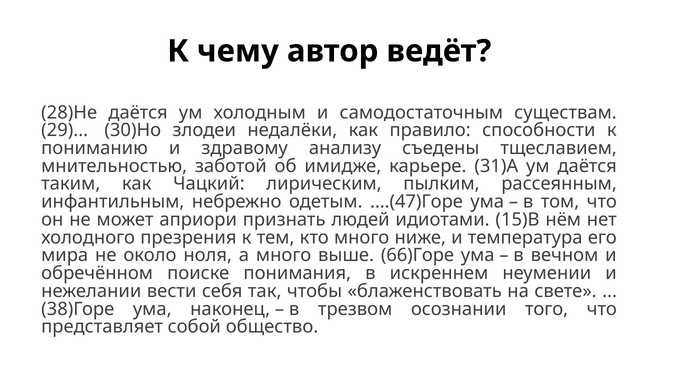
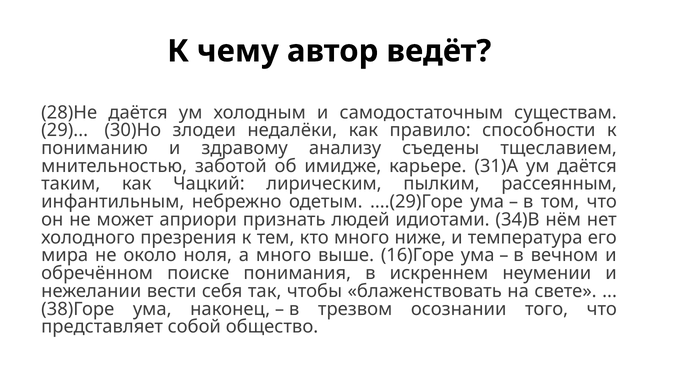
....(47)Горе: ....(47)Горе -> ....(29)Горе (416, 202)
15)В: 15)В -> 34)В (518, 220)
66)Горе: 66)Горе -> 16)Горе (417, 256)
